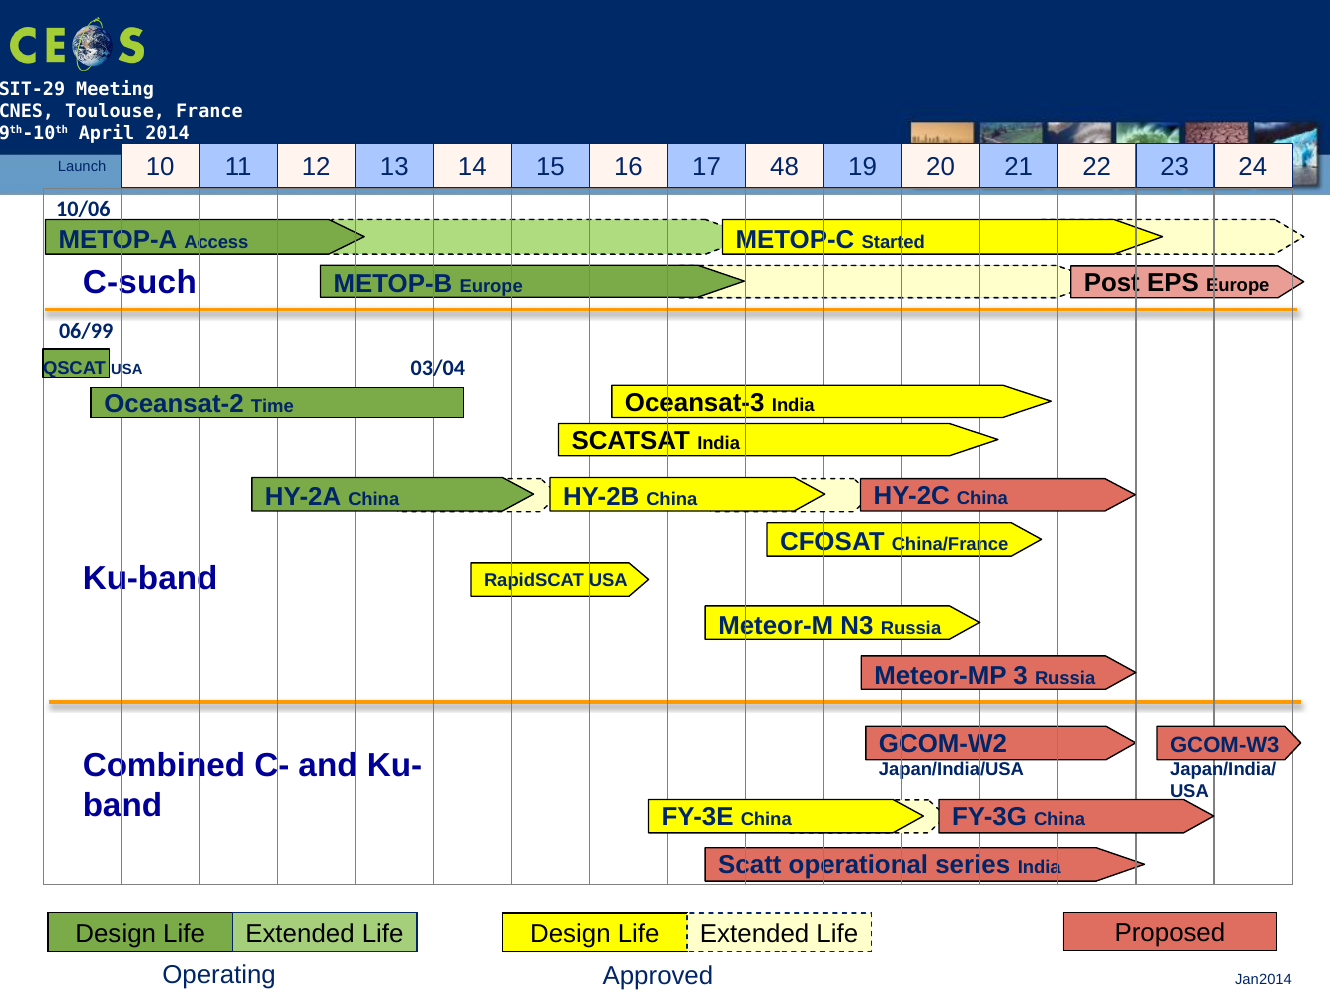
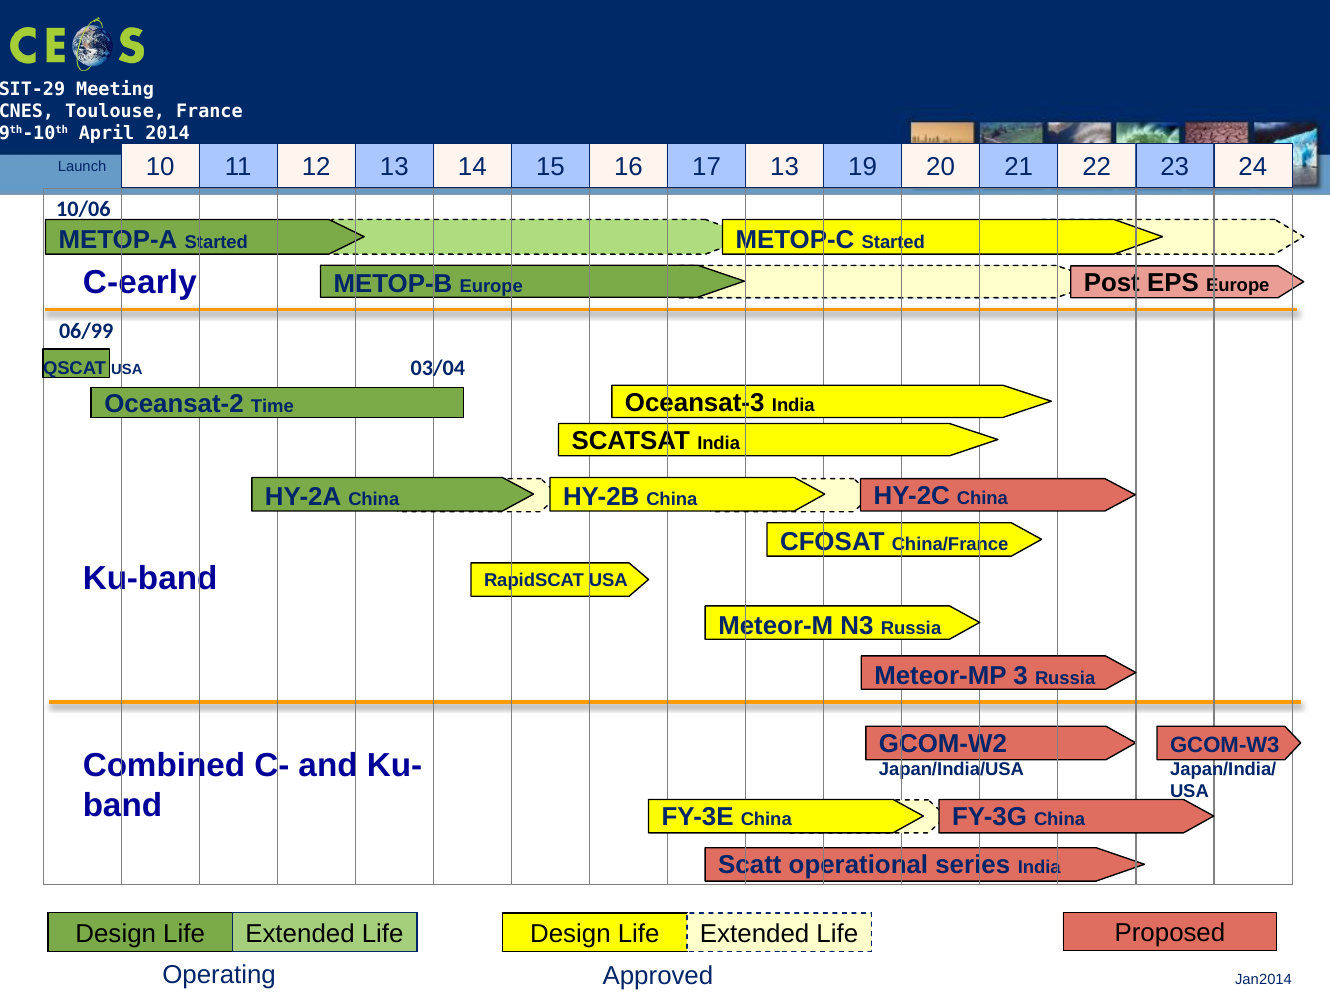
17 48: 48 -> 13 (785, 167)
METOP-A Access: Access -> Started (216, 243)
C-such: C-such -> C-early (140, 283)
